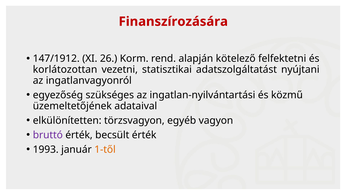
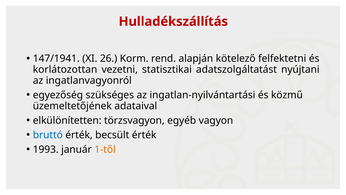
Finanszírozására: Finanszírozására -> Hulladékszállítás (173, 21)
147/1912: 147/1912 -> 147/1941 (56, 58)
bruttó colour: purple -> blue (48, 135)
